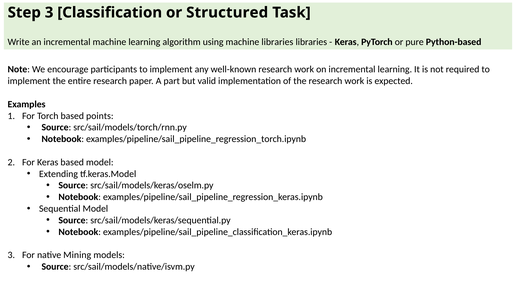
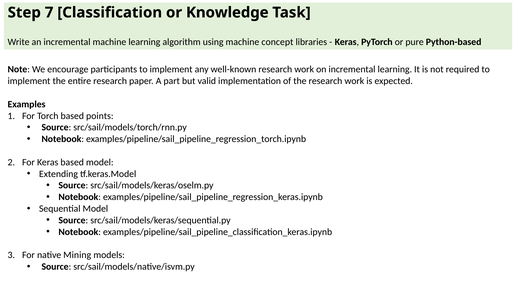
Step 3: 3 -> 7 (49, 13)
Structured: Structured -> Knowledge (227, 13)
machine libraries: libraries -> concept (277, 42)
